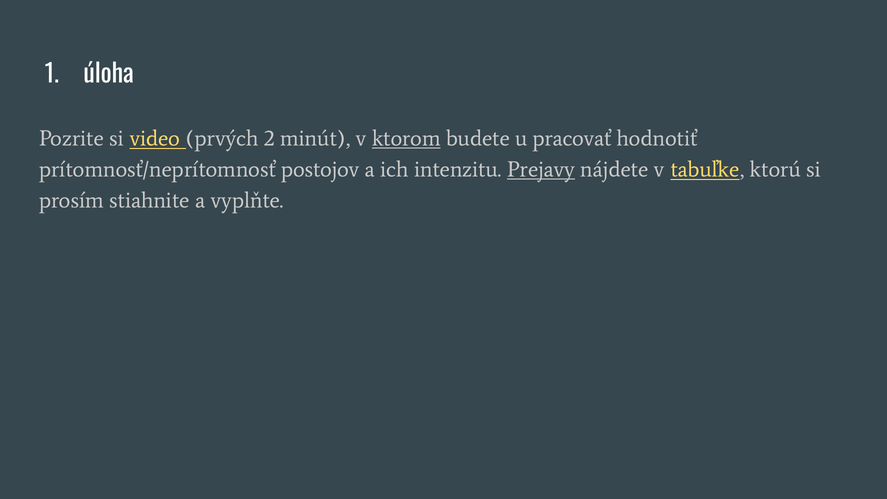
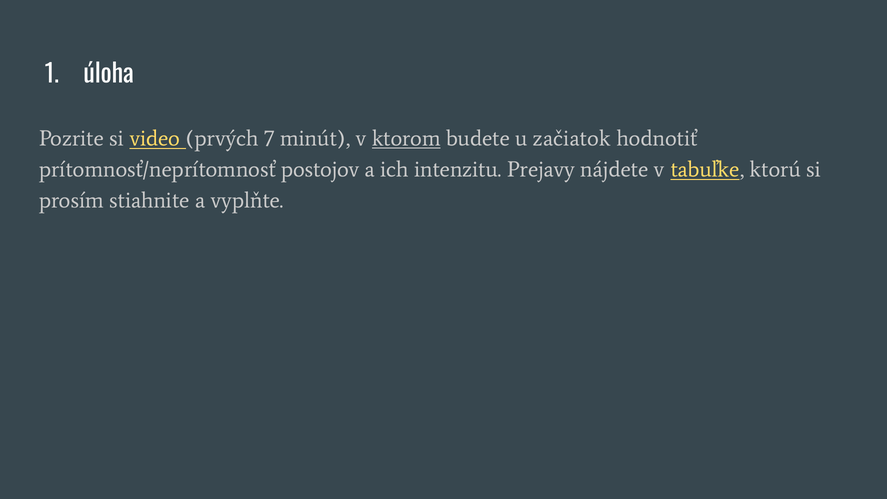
2: 2 -> 7 (269, 138)
pracovať: pracovať -> začiatok (572, 138)
Prejavy underline: present -> none (541, 169)
